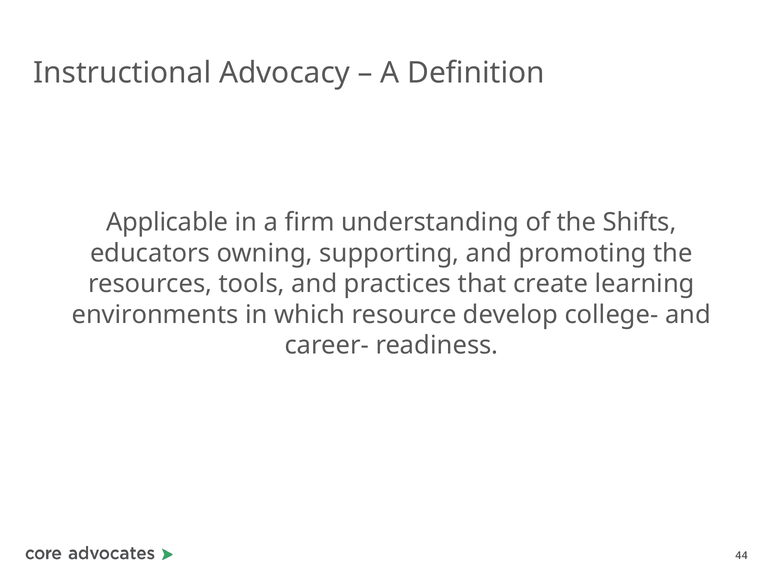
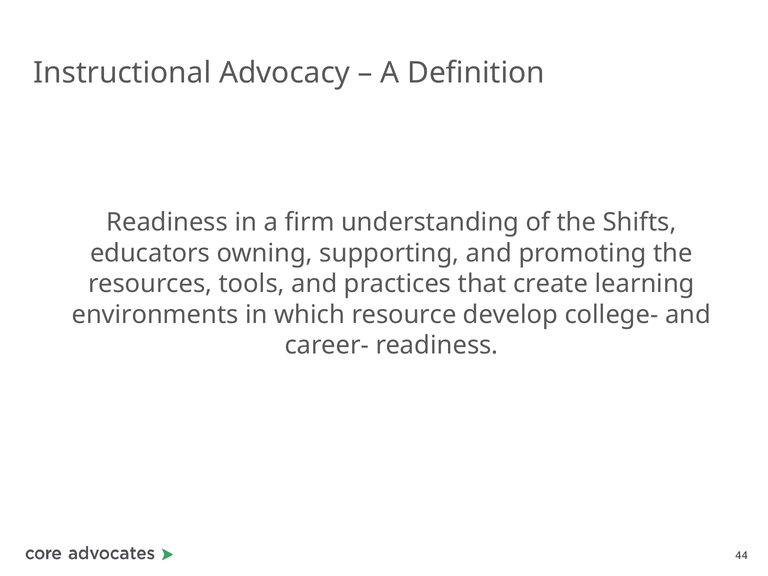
Applicable: Applicable -> Readiness (167, 222)
